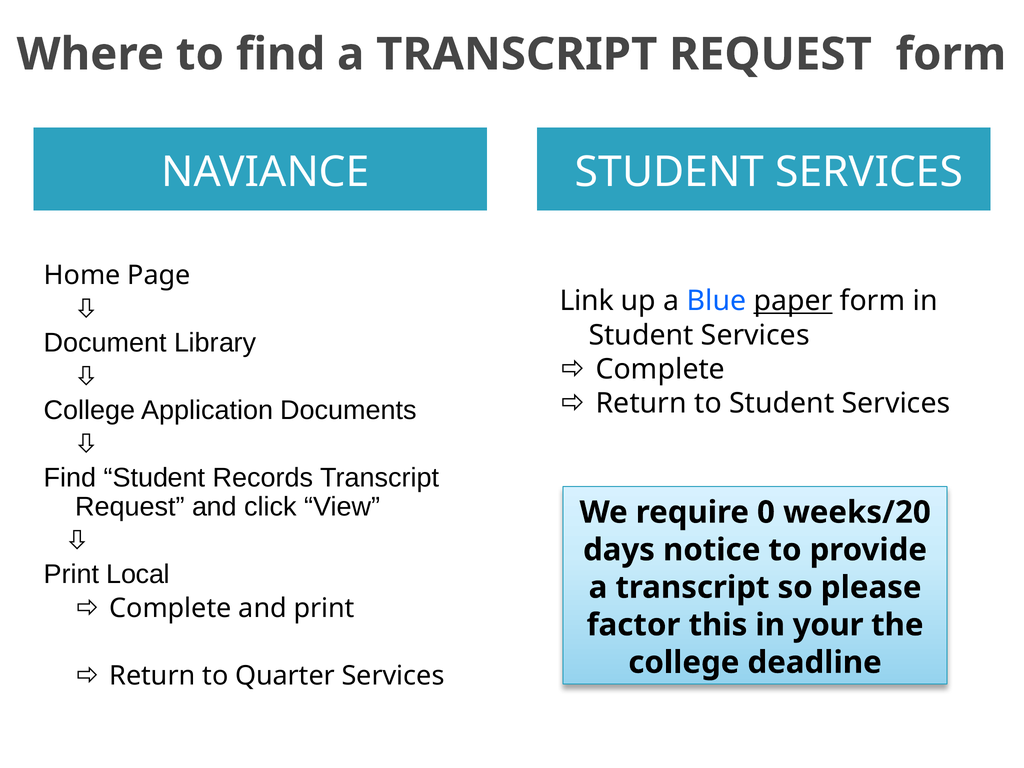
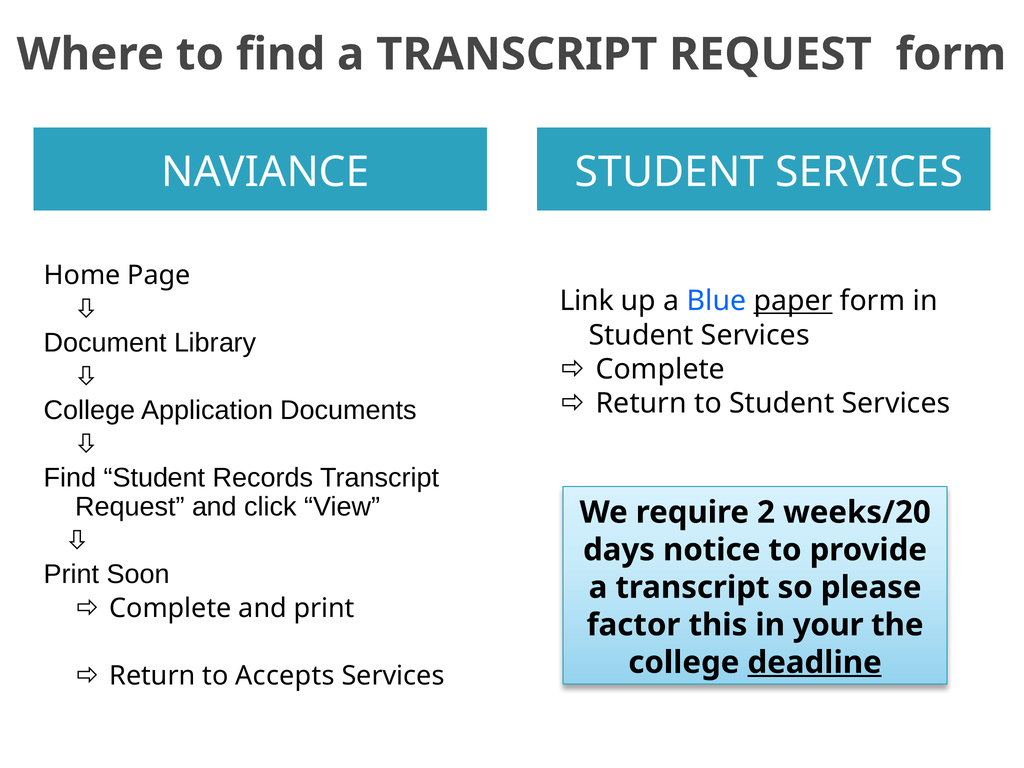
0: 0 -> 2 (766, 512)
Local: Local -> Soon (138, 575)
deadline underline: none -> present (815, 663)
Quarter: Quarter -> Accepts (285, 676)
